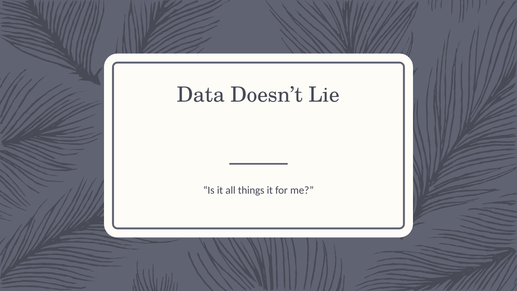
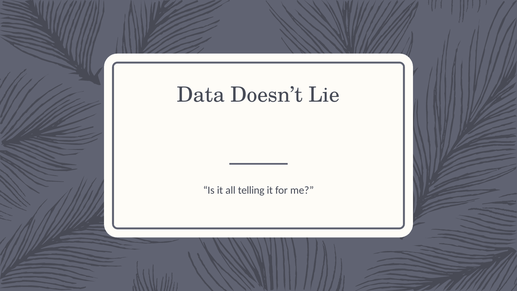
things: things -> telling (251, 190)
